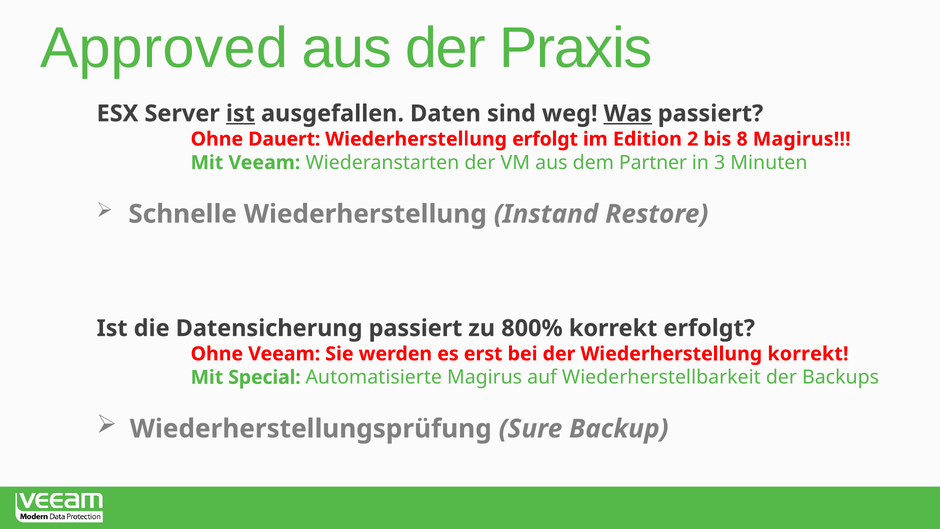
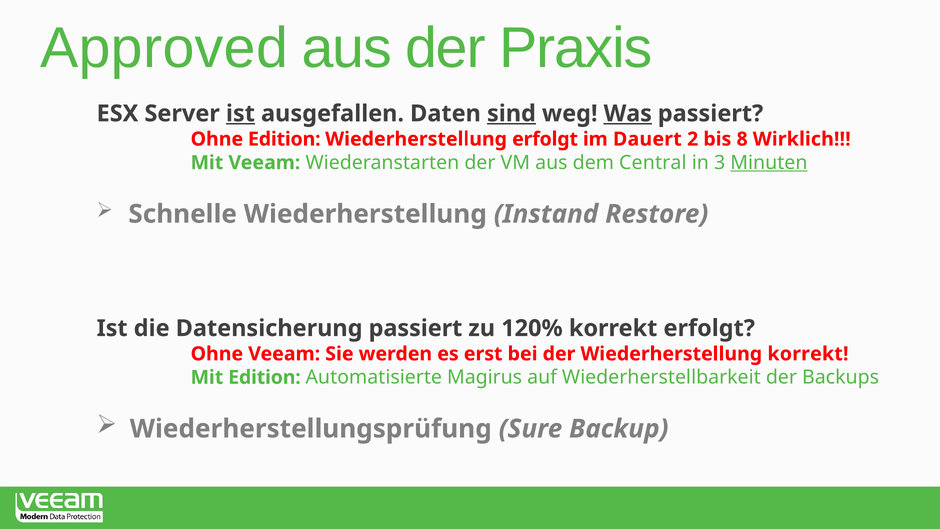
sind underline: none -> present (511, 114)
Ohne Dauert: Dauert -> Edition (284, 139)
Edition: Edition -> Dauert (647, 139)
8 Magirus: Magirus -> Wirklich (802, 139)
Partner: Partner -> Central (653, 163)
Minuten underline: none -> present (769, 163)
800%: 800% -> 120% (532, 328)
Mit Special: Special -> Edition (264, 377)
